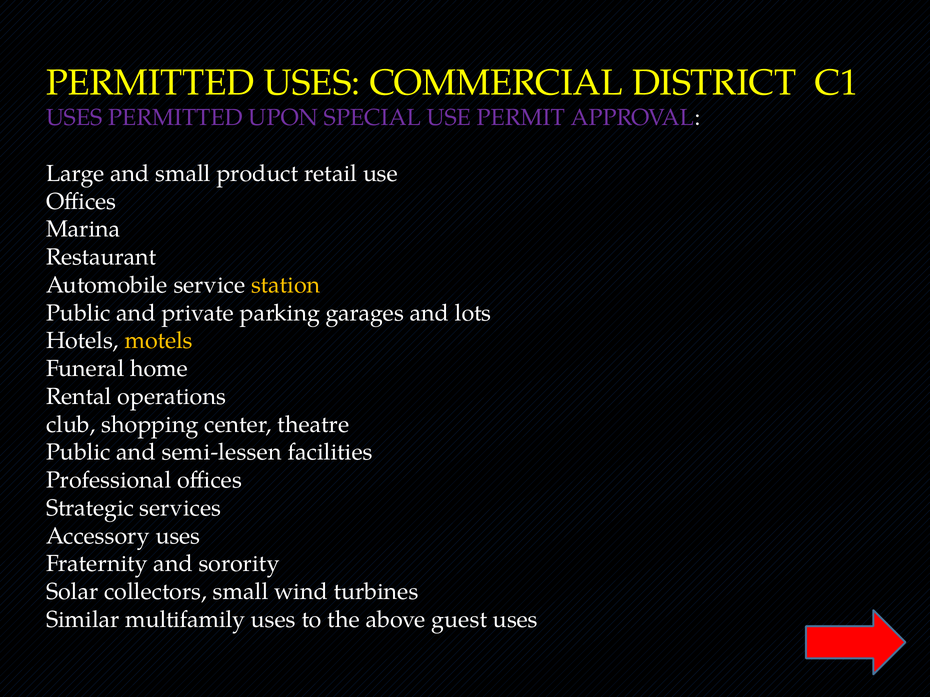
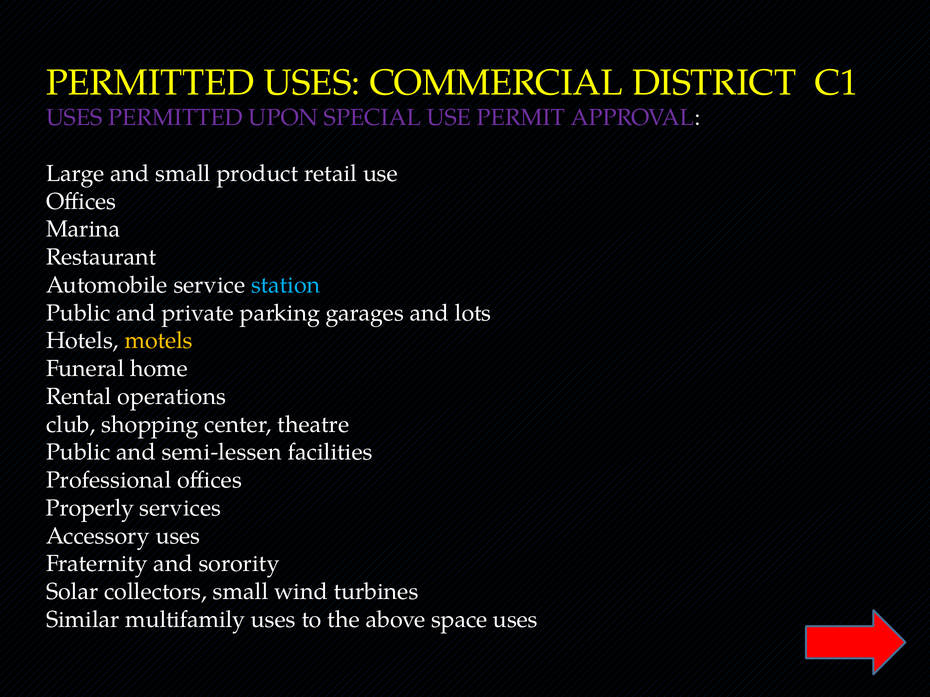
station colour: yellow -> light blue (286, 285)
Strategic: Strategic -> Properly (90, 508)
guest: guest -> space (459, 620)
